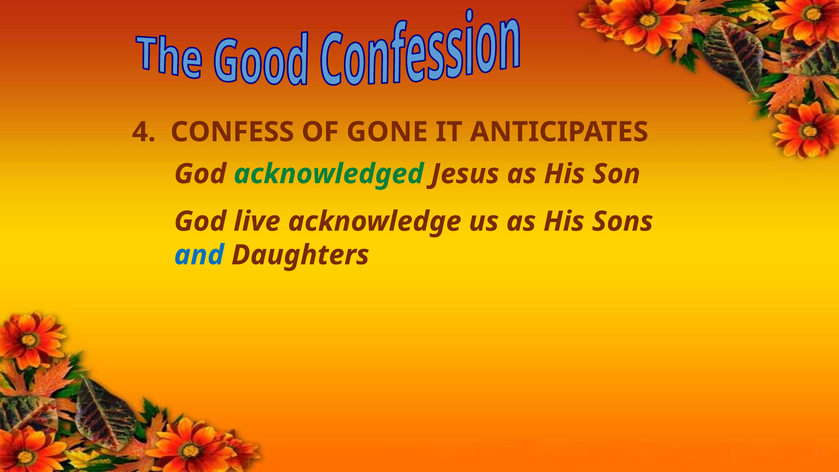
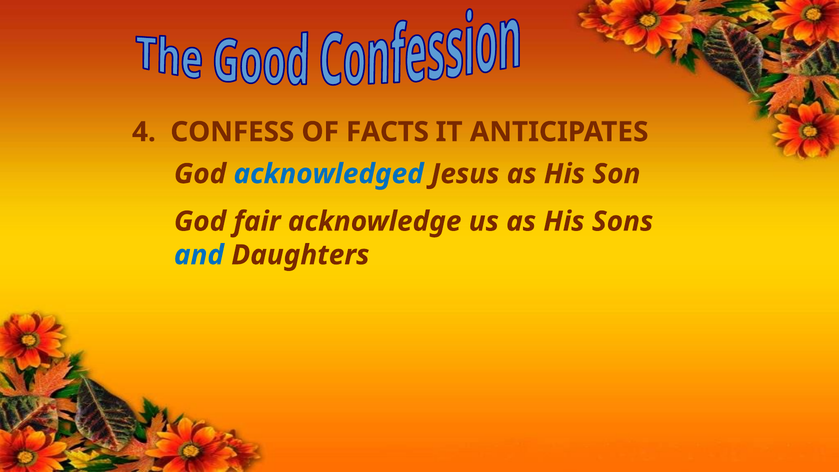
GONE: GONE -> FACTS (387, 132)
acknowledged colour: green -> blue (329, 174)
live: live -> fair (257, 221)
